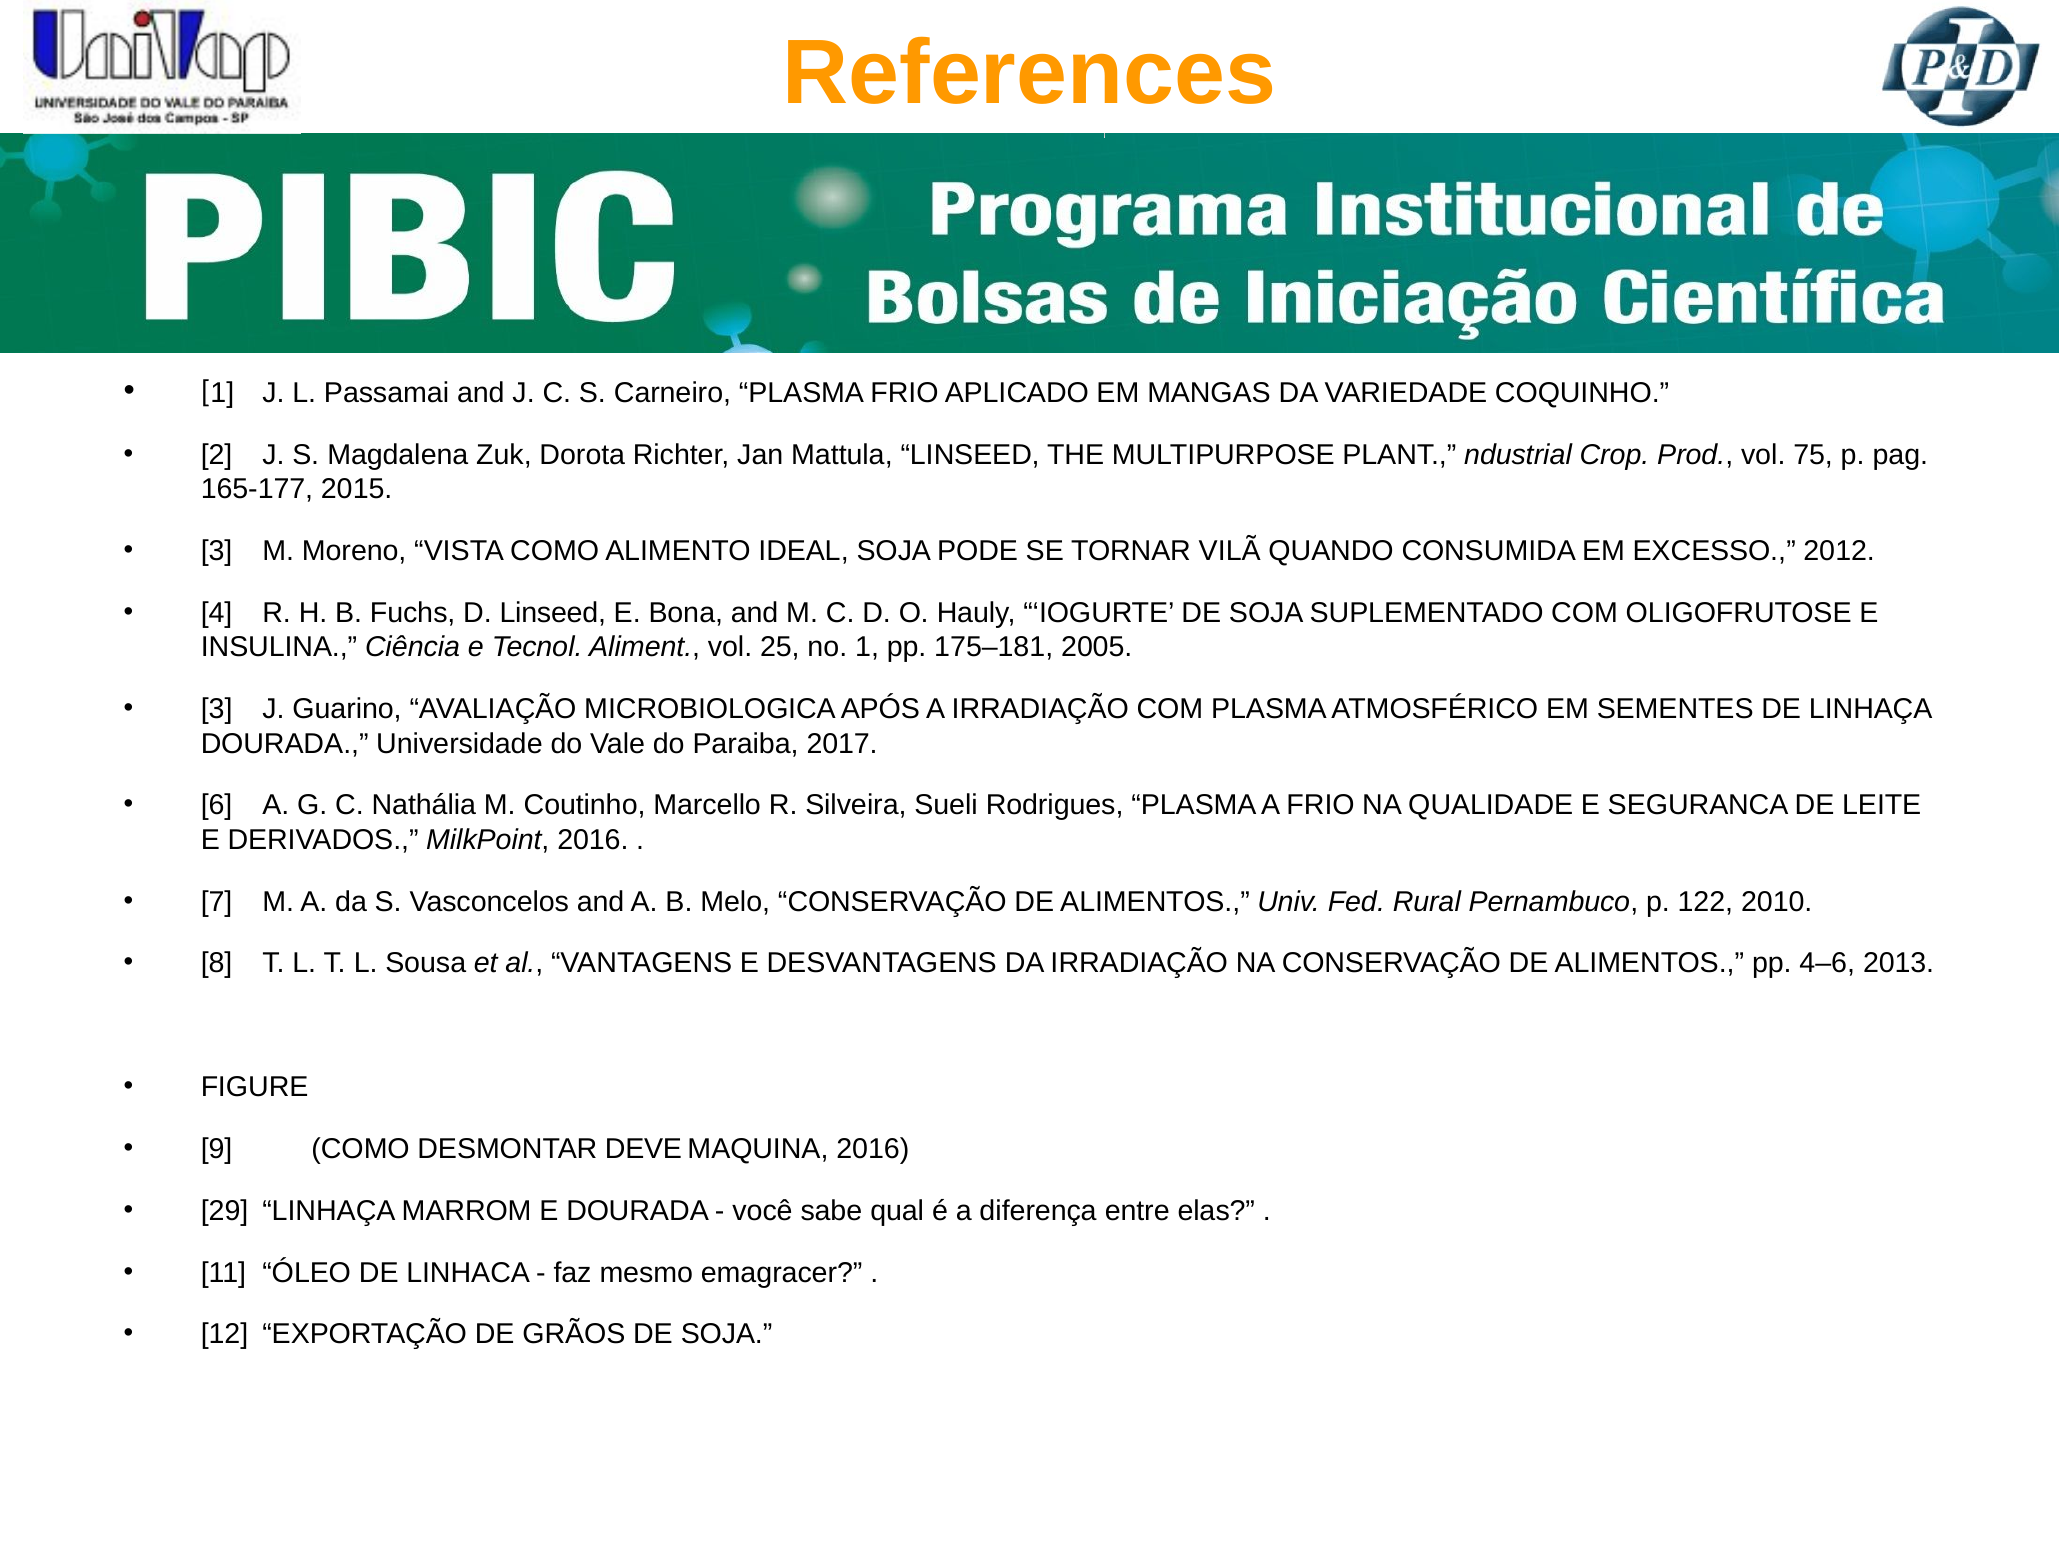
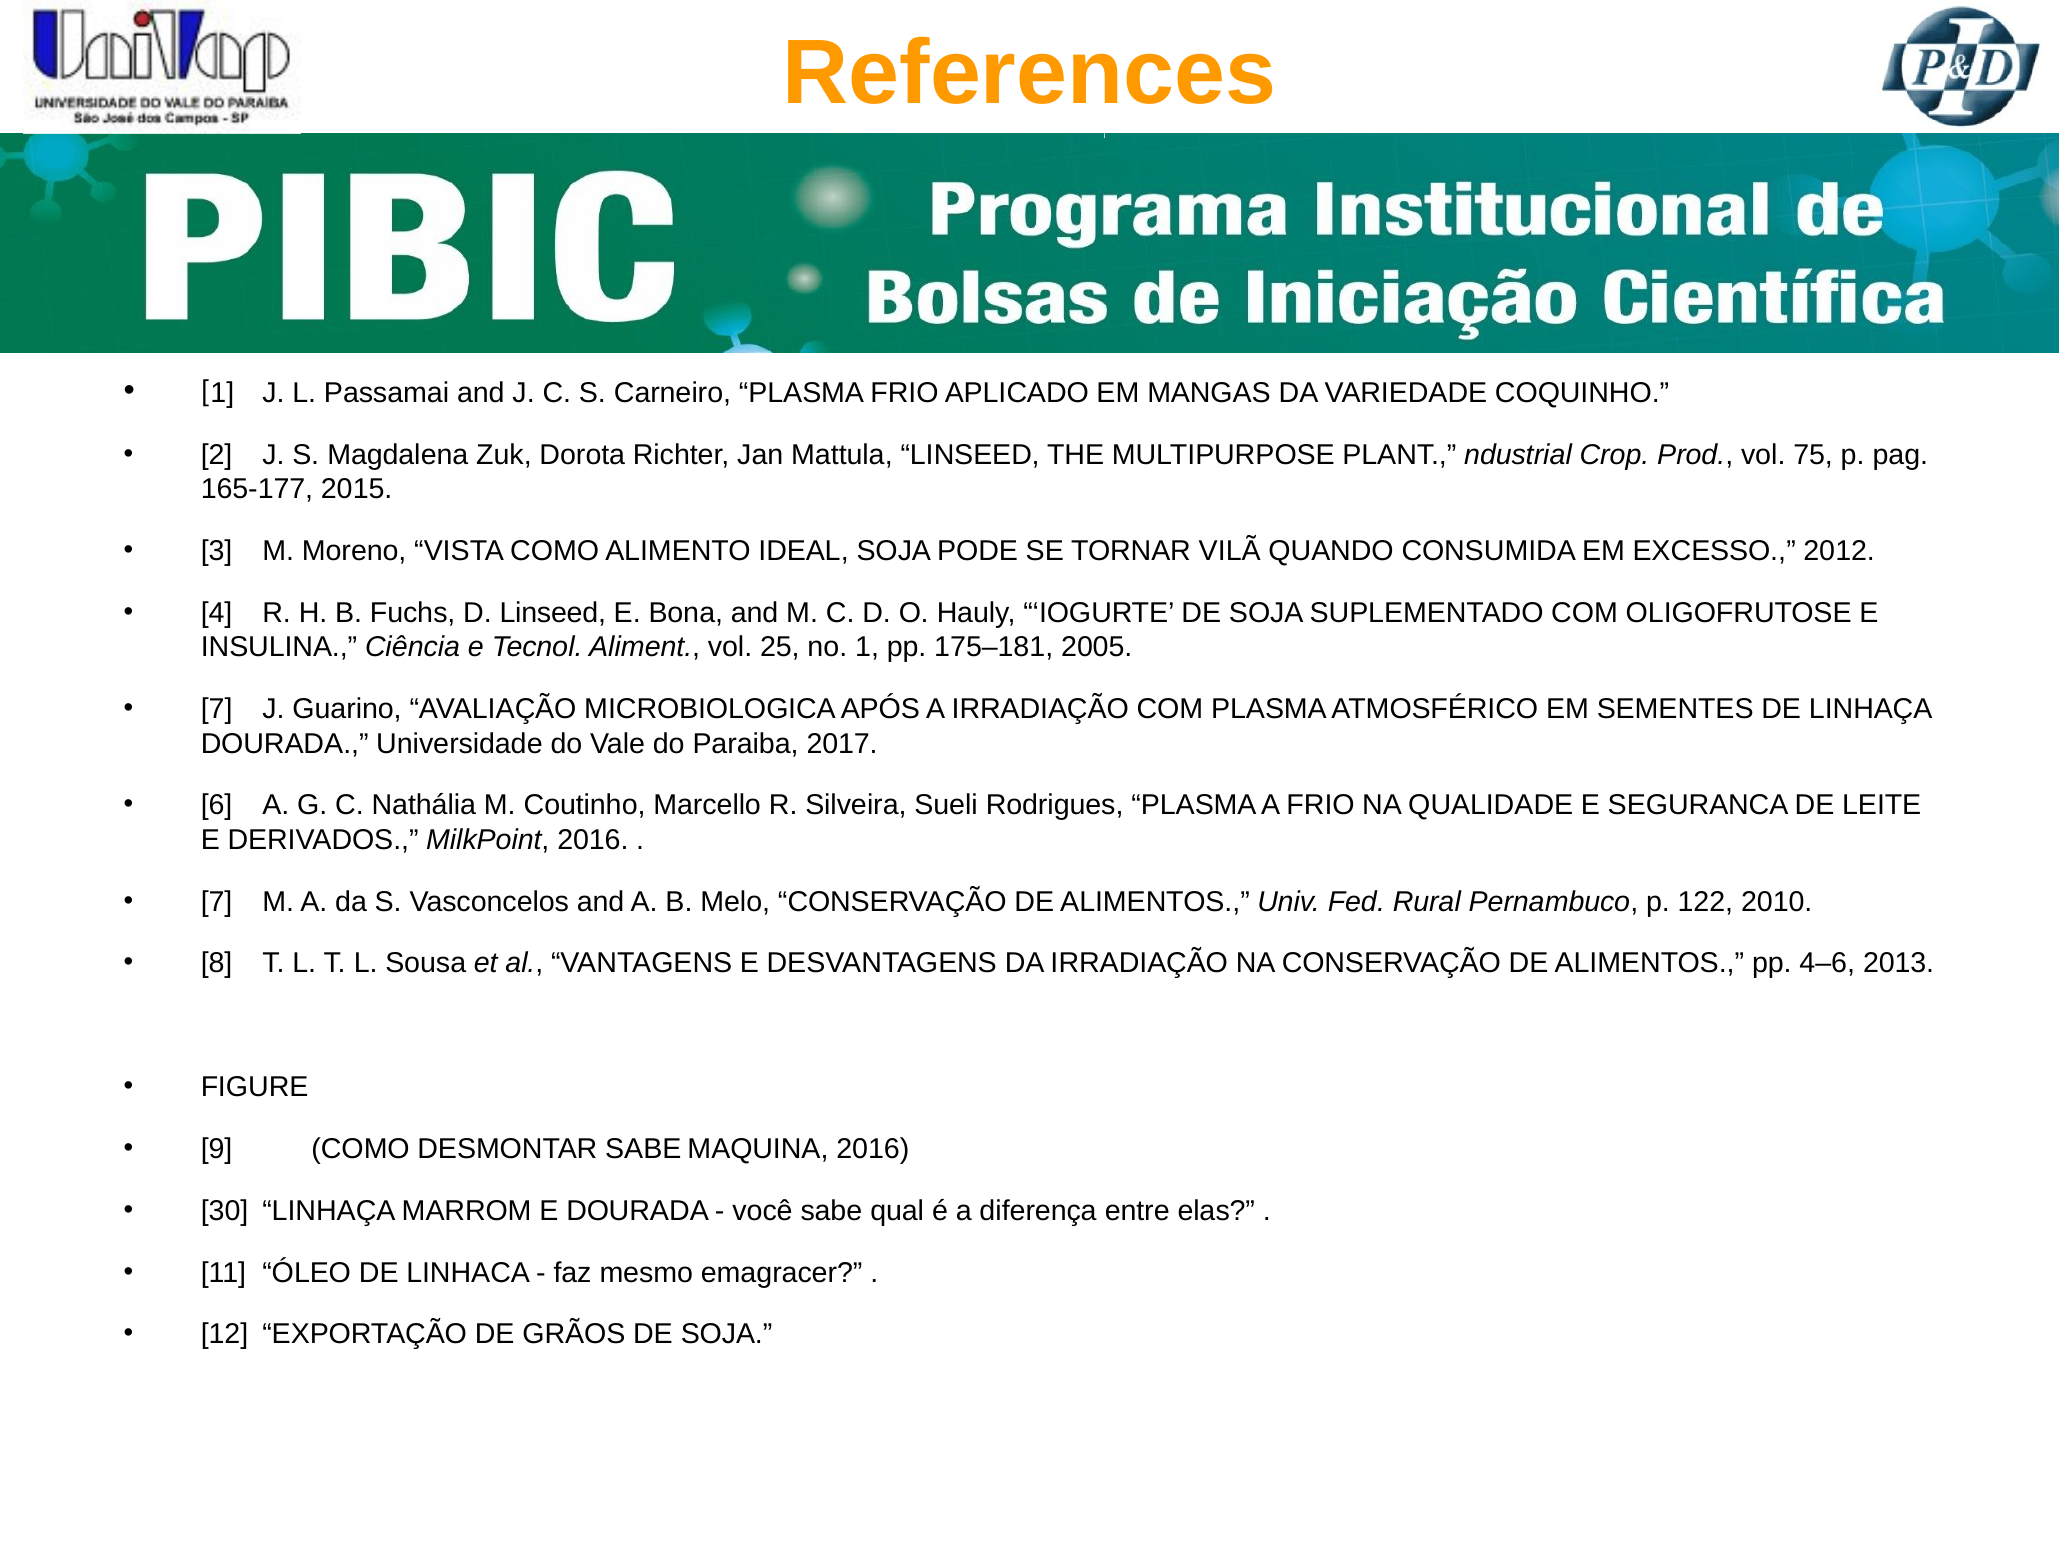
3: 3 -> 7 (217, 709)
DESMONTAR DEVE: DEVE -> SABE (643, 1149)
29: 29 -> 30 (225, 1211)
